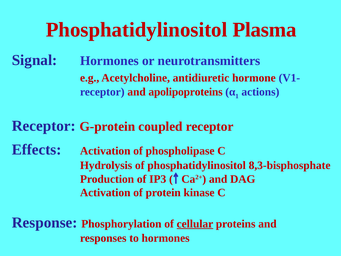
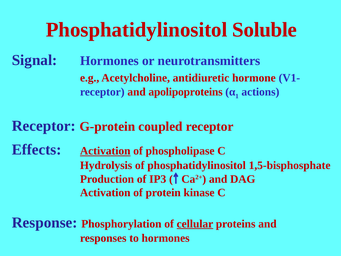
Plasma: Plasma -> Soluble (265, 30)
Activation underline: none -> present (105, 151)
8,3-bisphosphate: 8,3-bisphosphate -> 1,5-bisphosphate (290, 165)
